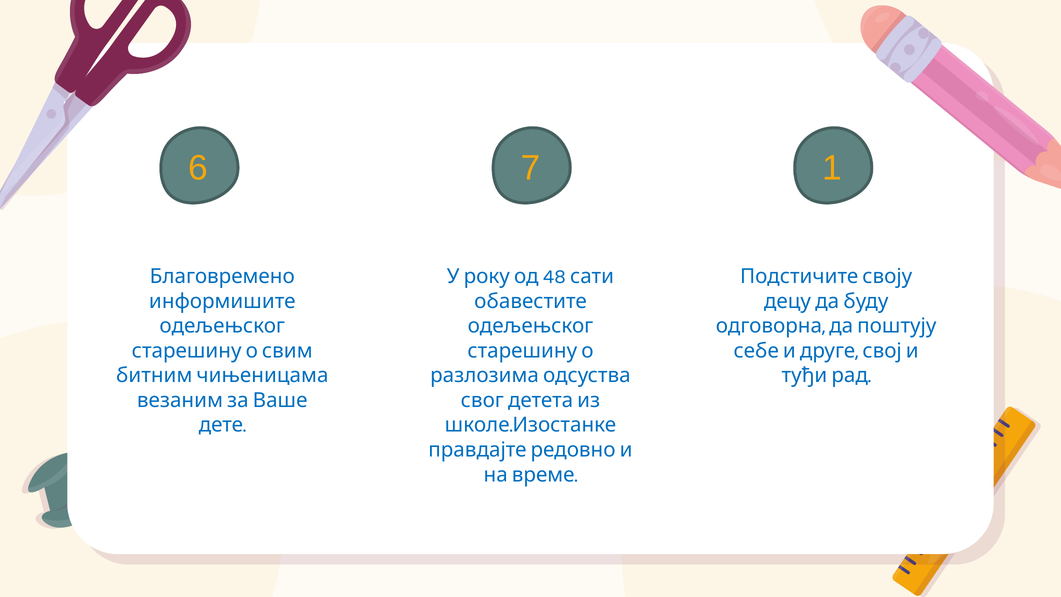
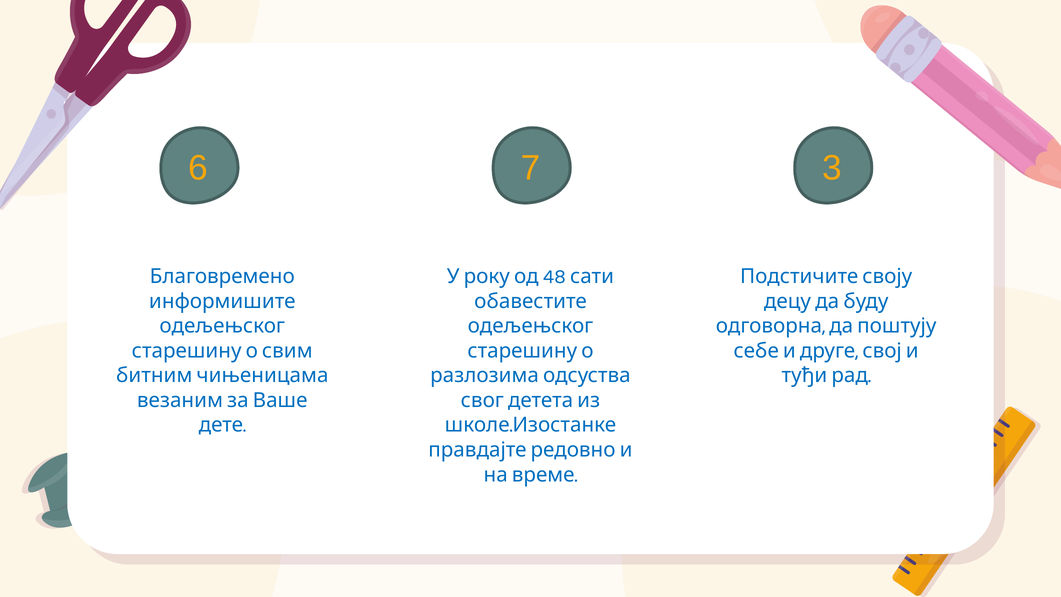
1: 1 -> 3 (832, 168)
